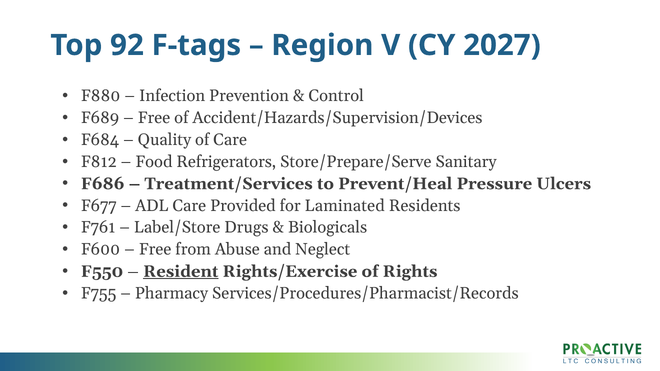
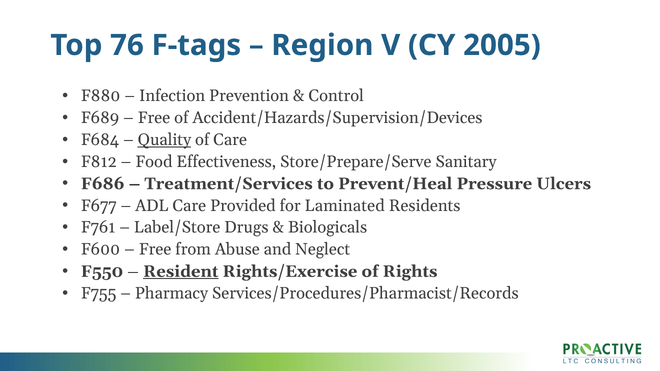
92: 92 -> 76 (127, 45)
2027: 2027 -> 2005 (502, 45)
Quality underline: none -> present (164, 140)
Refrigerators: Refrigerators -> Effectiveness (226, 162)
